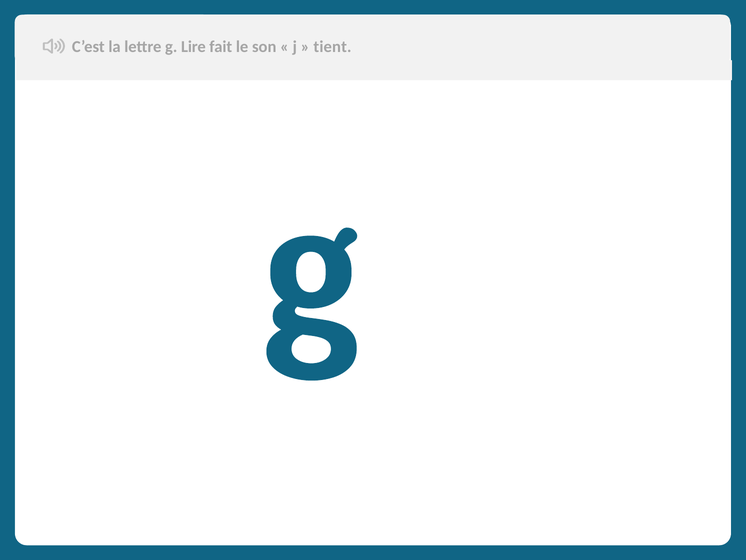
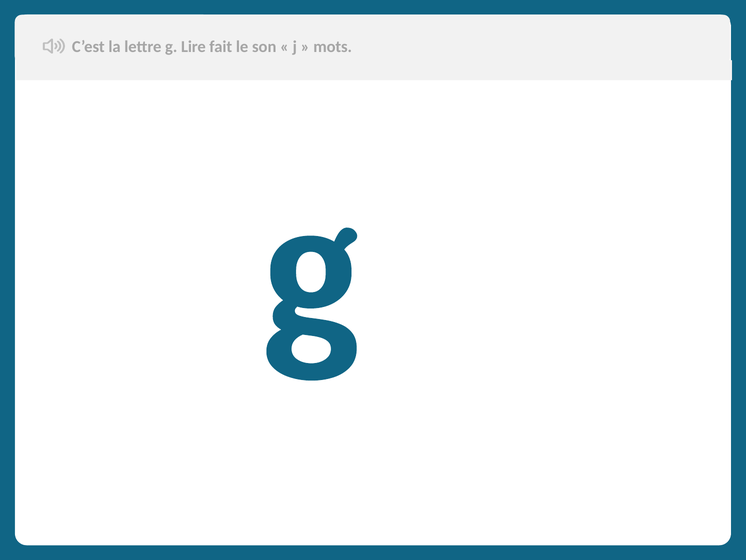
tient: tient -> mots (333, 47)
